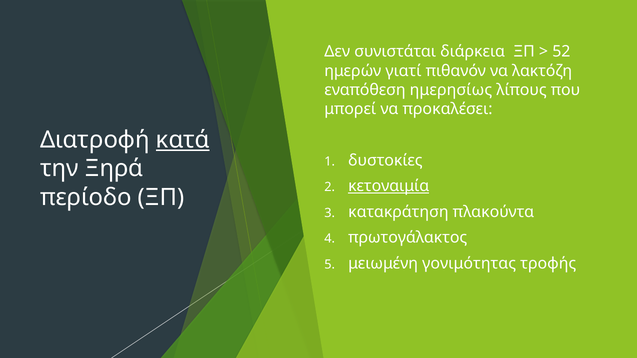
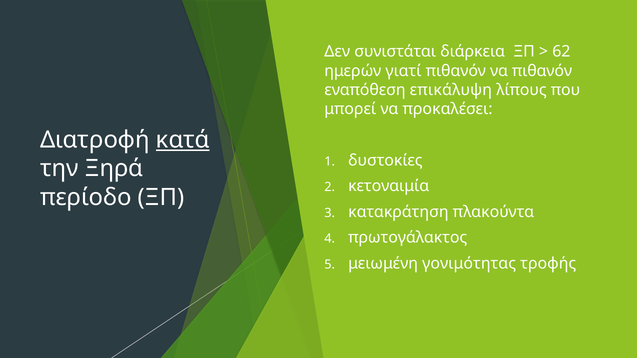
52: 52 -> 62 (561, 52)
να λακτόζη: λακτόζη -> πιθανόν (542, 71)
ημερησίως: ημερησίως -> επικάλυψη (451, 90)
κετοναιμία underline: present -> none (389, 186)
